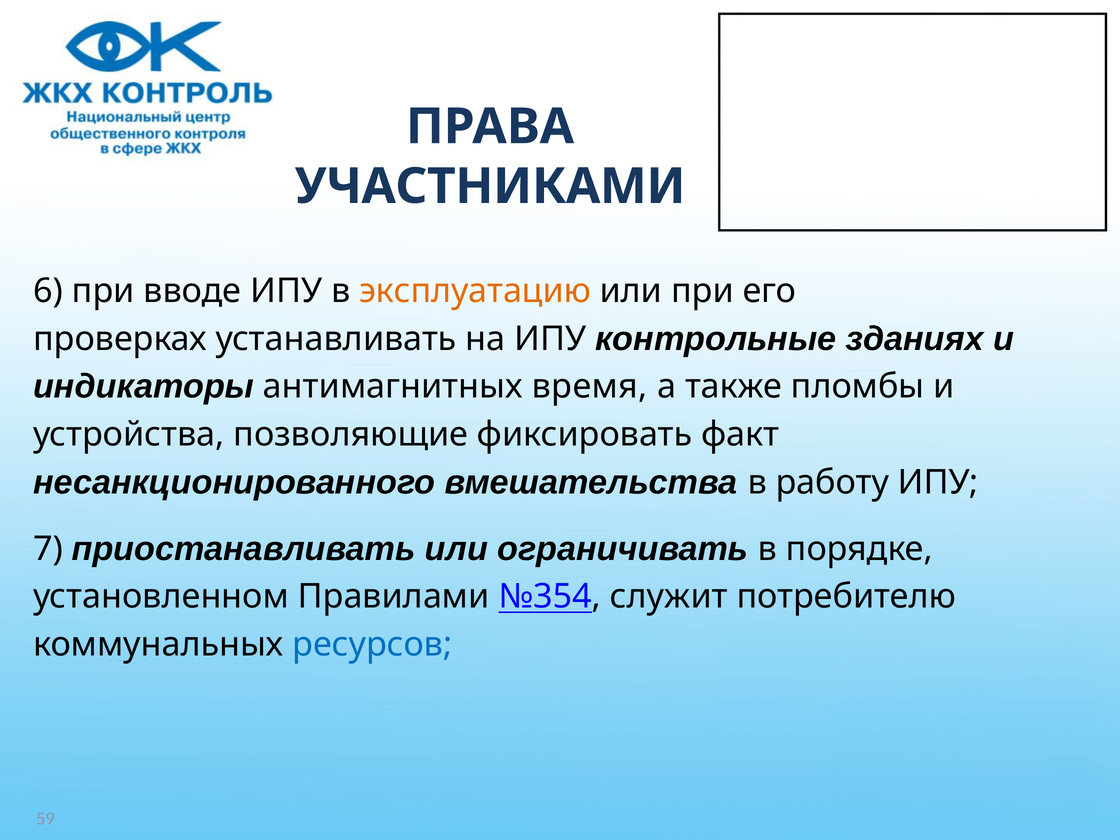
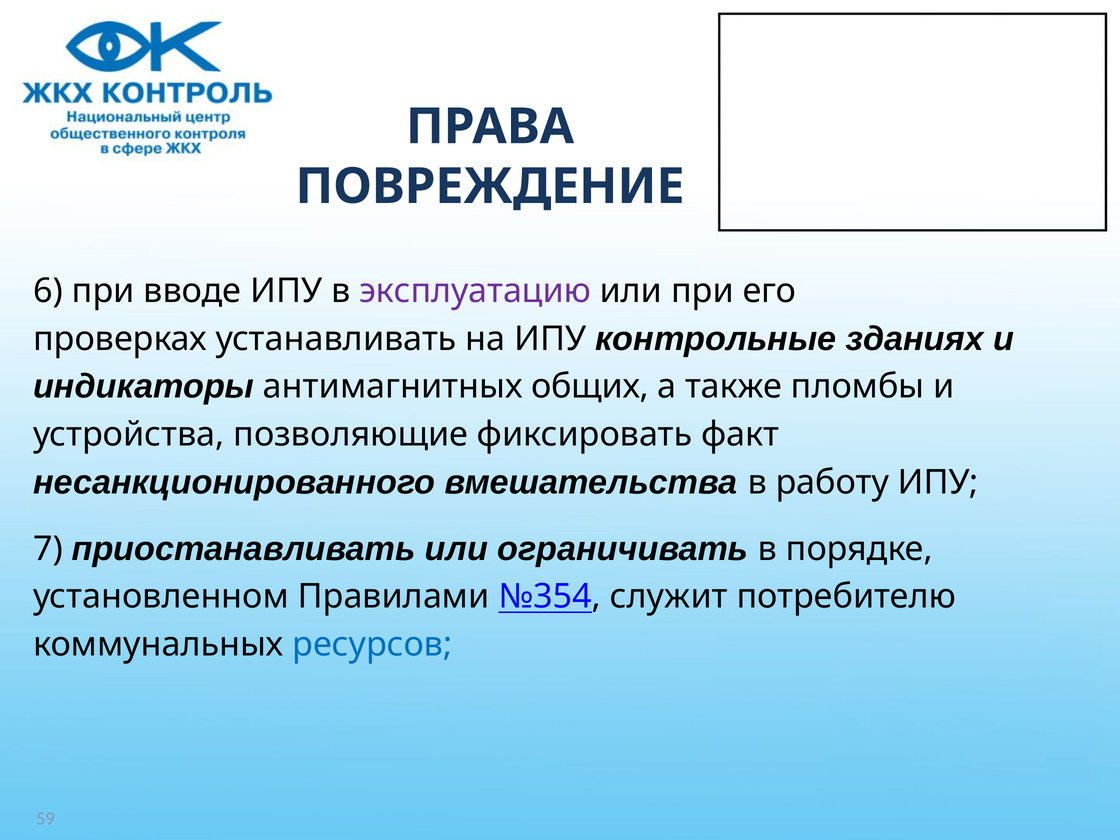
УЧАСТНИКАМИ: УЧАСТНИКАМИ -> ПОВРЕЖДЕНИЕ (490, 186)
эксплуатацию colour: orange -> purple (475, 291)
время: время -> общих (590, 387)
